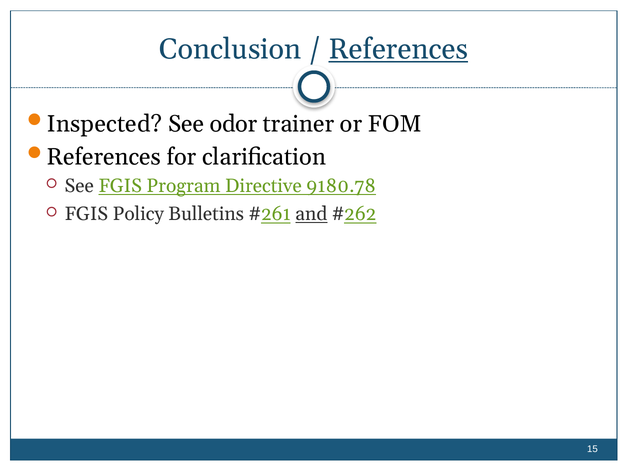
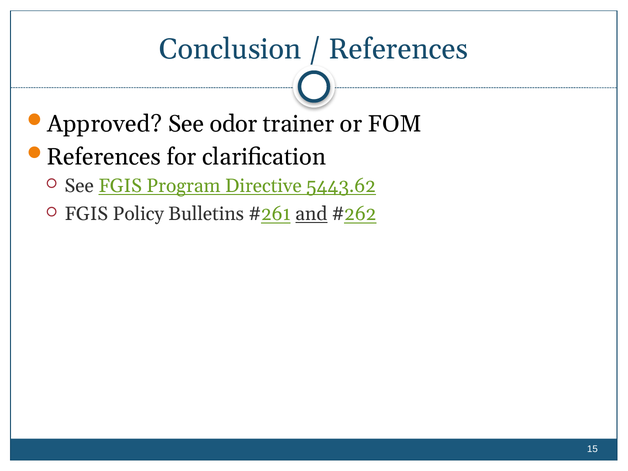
References underline: present -> none (398, 49)
Inspected: Inspected -> Approved (105, 124)
9180.78: 9180.78 -> 5443.62 (341, 186)
